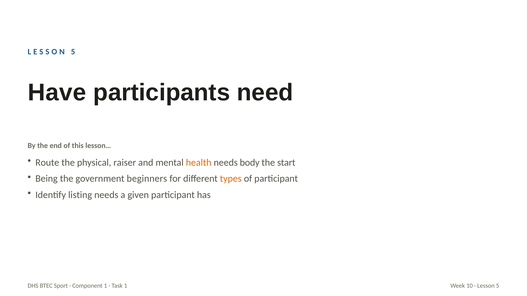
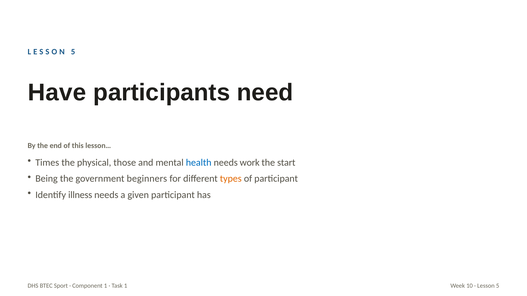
Route: Route -> Times (47, 163)
raiser: raiser -> those (125, 163)
health colour: orange -> blue (199, 163)
body: body -> work (250, 163)
listing: listing -> illness (80, 195)
